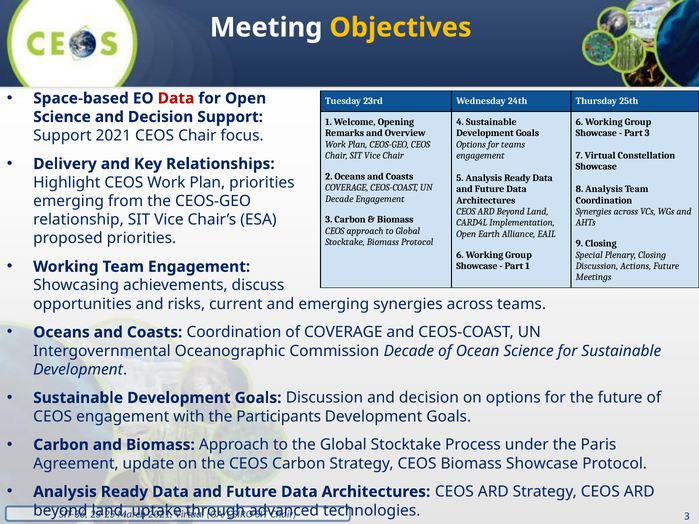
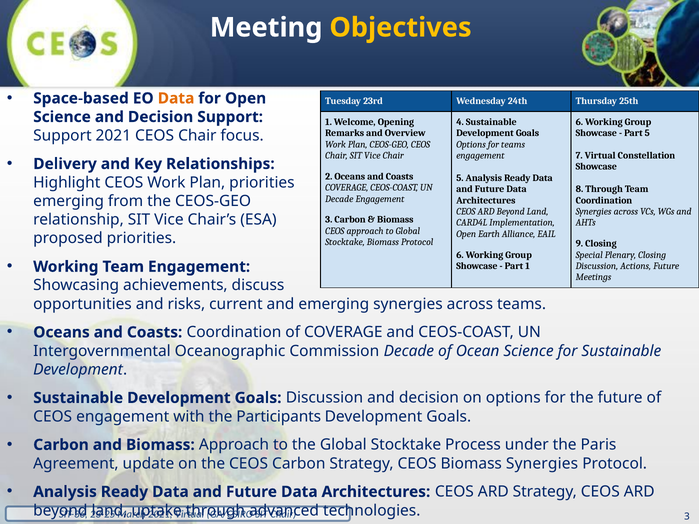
Data colour: red -> orange (176, 98)
Part 3: 3 -> 5 (647, 133)
8 Analysis: Analysis -> Through (604, 189)
Biomass Showcase: Showcase -> Synergies (542, 464)
